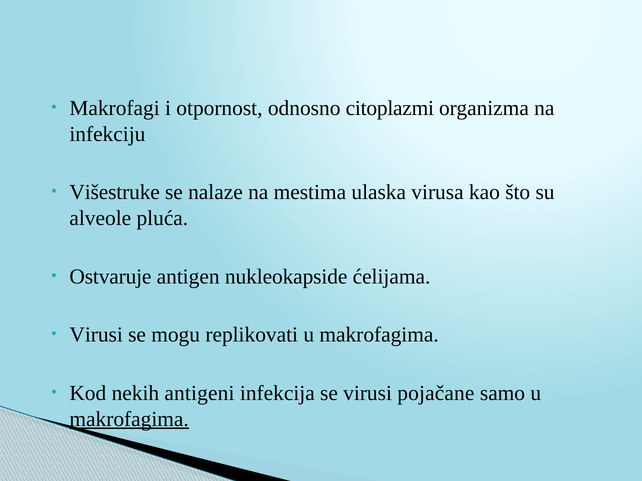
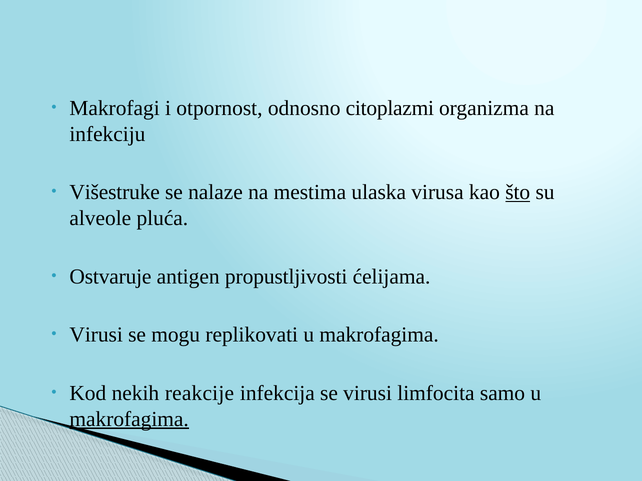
što underline: none -> present (518, 193)
nukleokapside: nukleokapside -> propustljivosti (286, 277)
antigeni: antigeni -> reakcije (199, 394)
pojačane: pojačane -> limfocita (436, 394)
